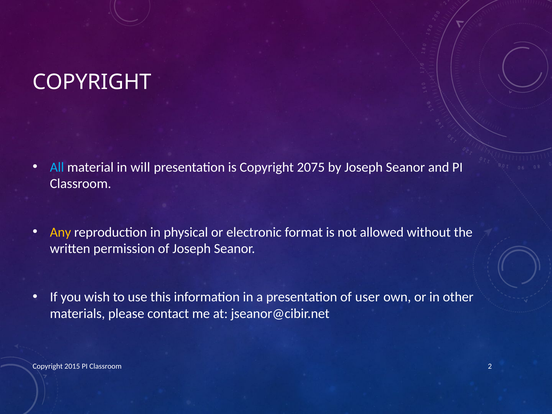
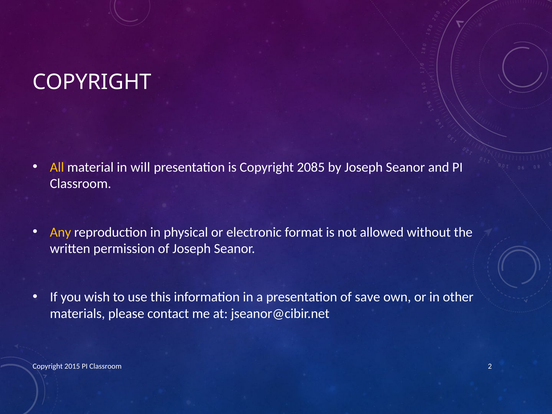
All colour: light blue -> yellow (57, 167)
2075: 2075 -> 2085 (311, 167)
user: user -> save (368, 297)
